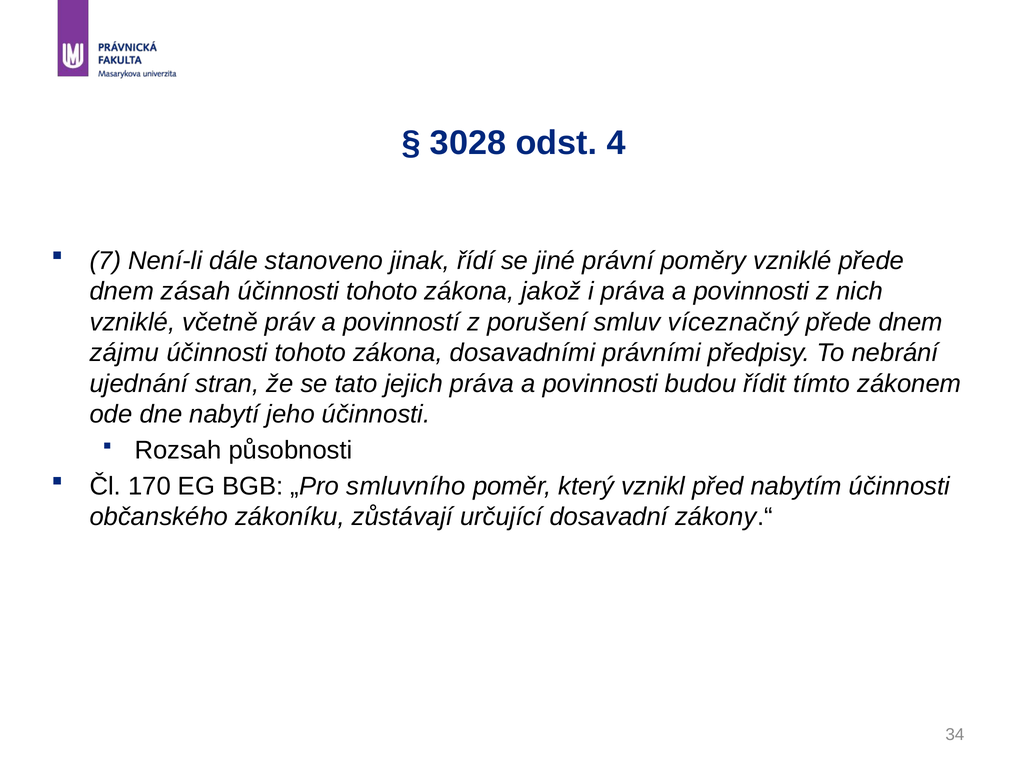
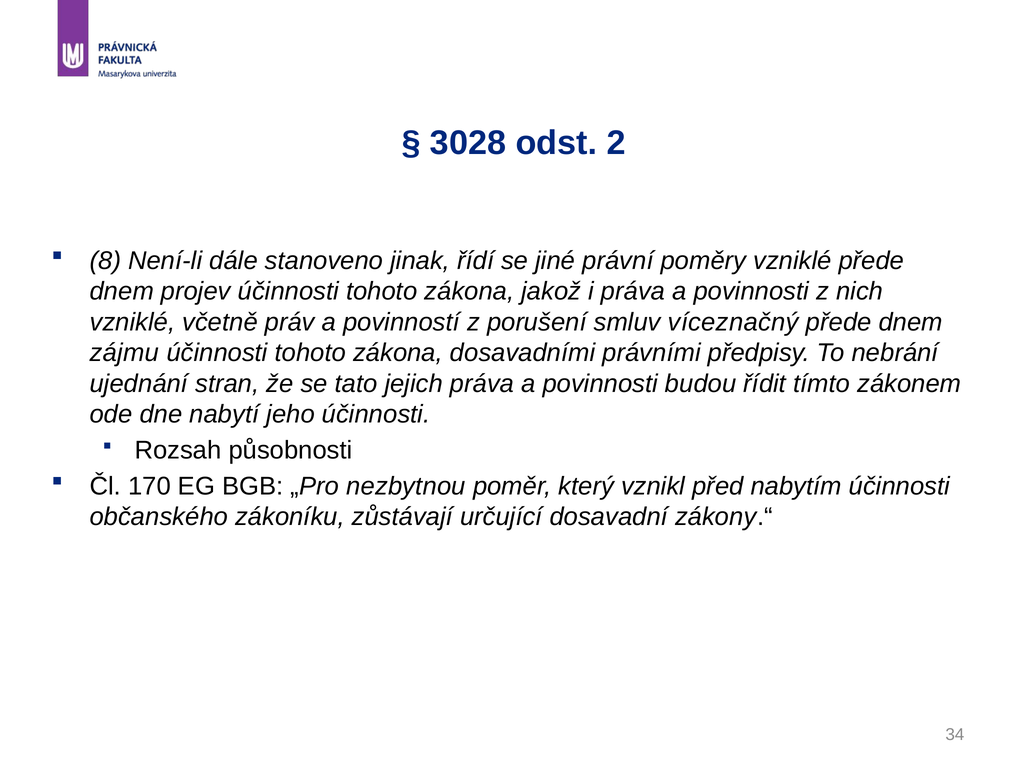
4: 4 -> 2 (616, 143)
7: 7 -> 8 (105, 261)
zásah: zásah -> projev (196, 292)
smluvního: smluvního -> nezbytnou (406, 487)
